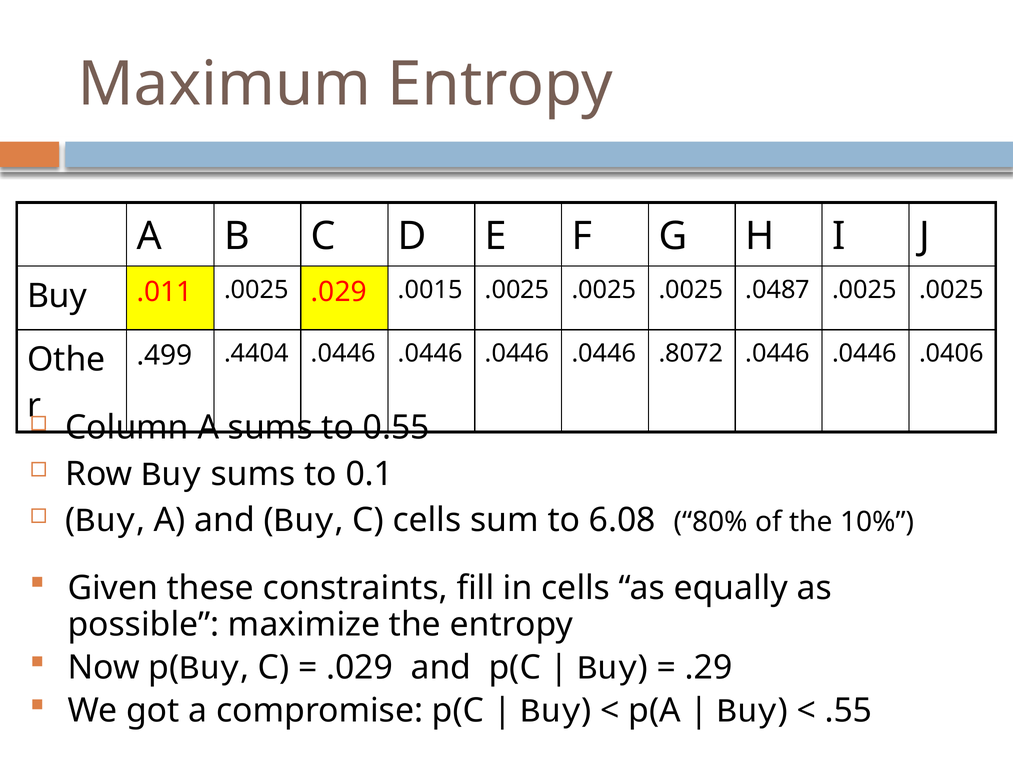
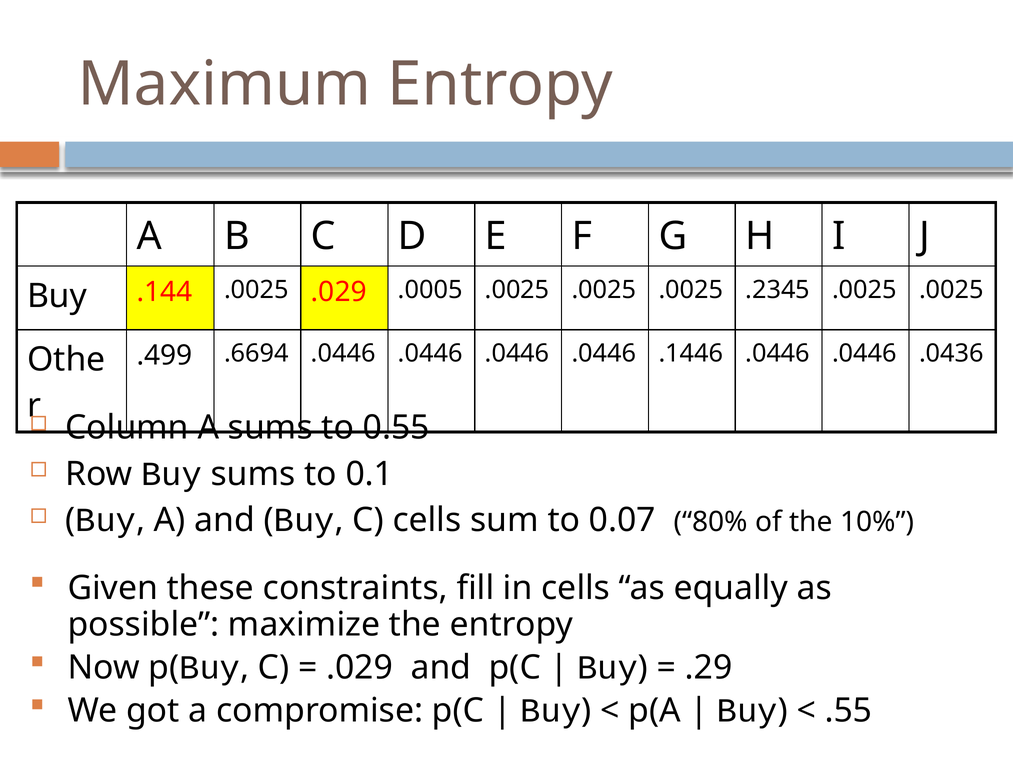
.011: .011 -> .144 (165, 292)
.0015: .0015 -> .0005 (430, 290)
.0487: .0487 -> .2345 (778, 290)
.4404: .4404 -> .6694 (256, 354)
.8072: .8072 -> .1446 (691, 354)
.0406: .0406 -> .0436 (951, 354)
6.08: 6.08 -> 0.07 (622, 521)
